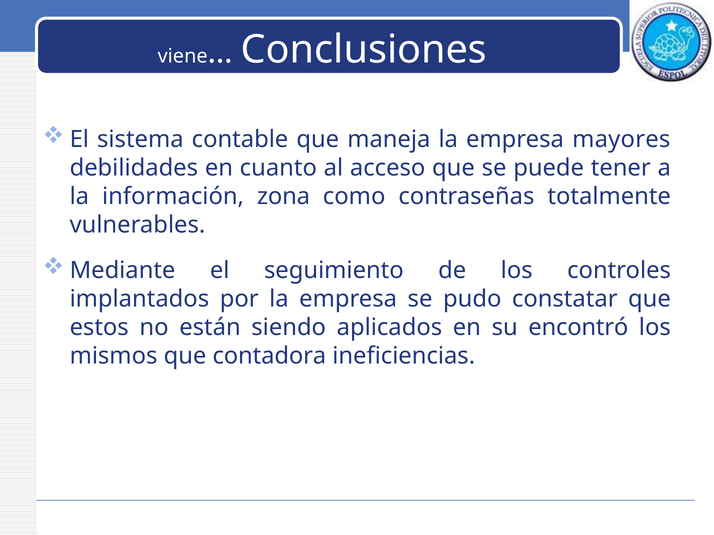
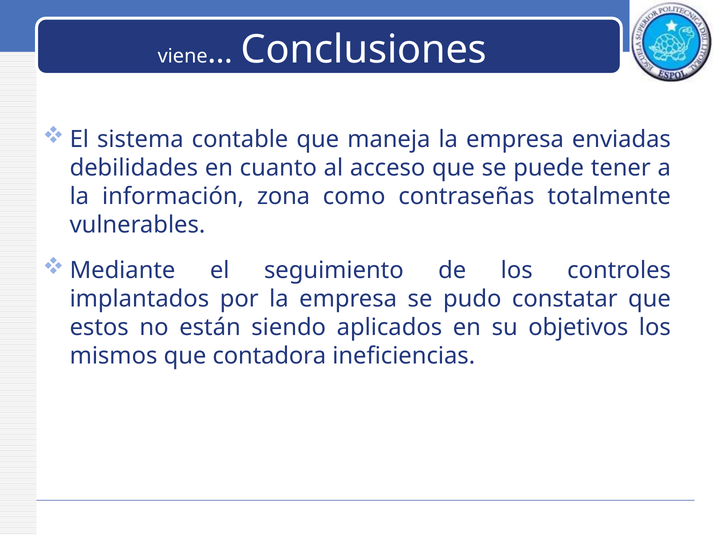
mayores: mayores -> enviadas (621, 140)
encontró: encontró -> objetivos (578, 328)
